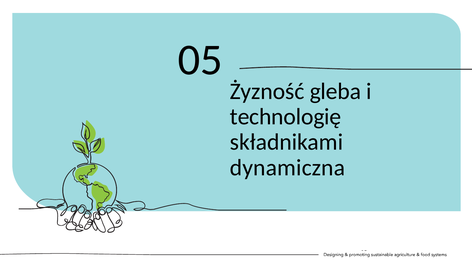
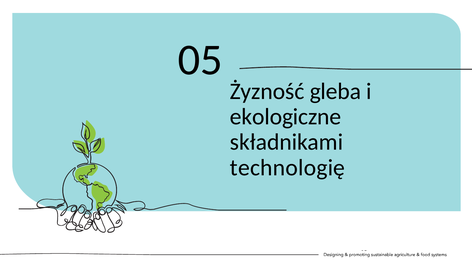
technologię: technologię -> ekologiczne (286, 117)
dynamiczna: dynamiczna -> technologię (288, 168)
